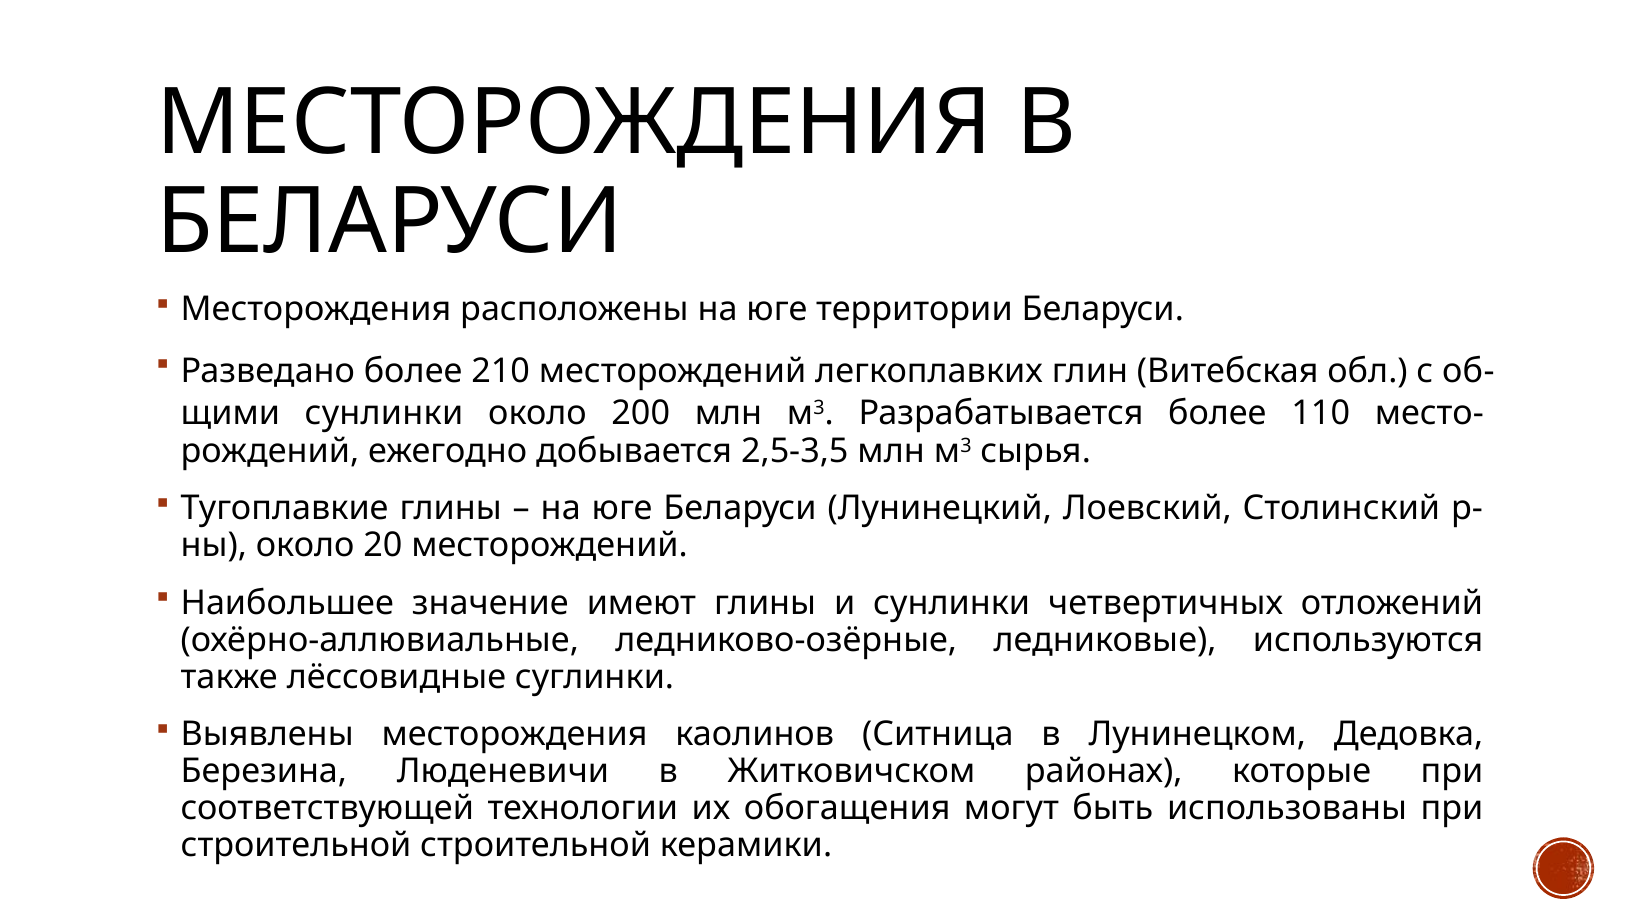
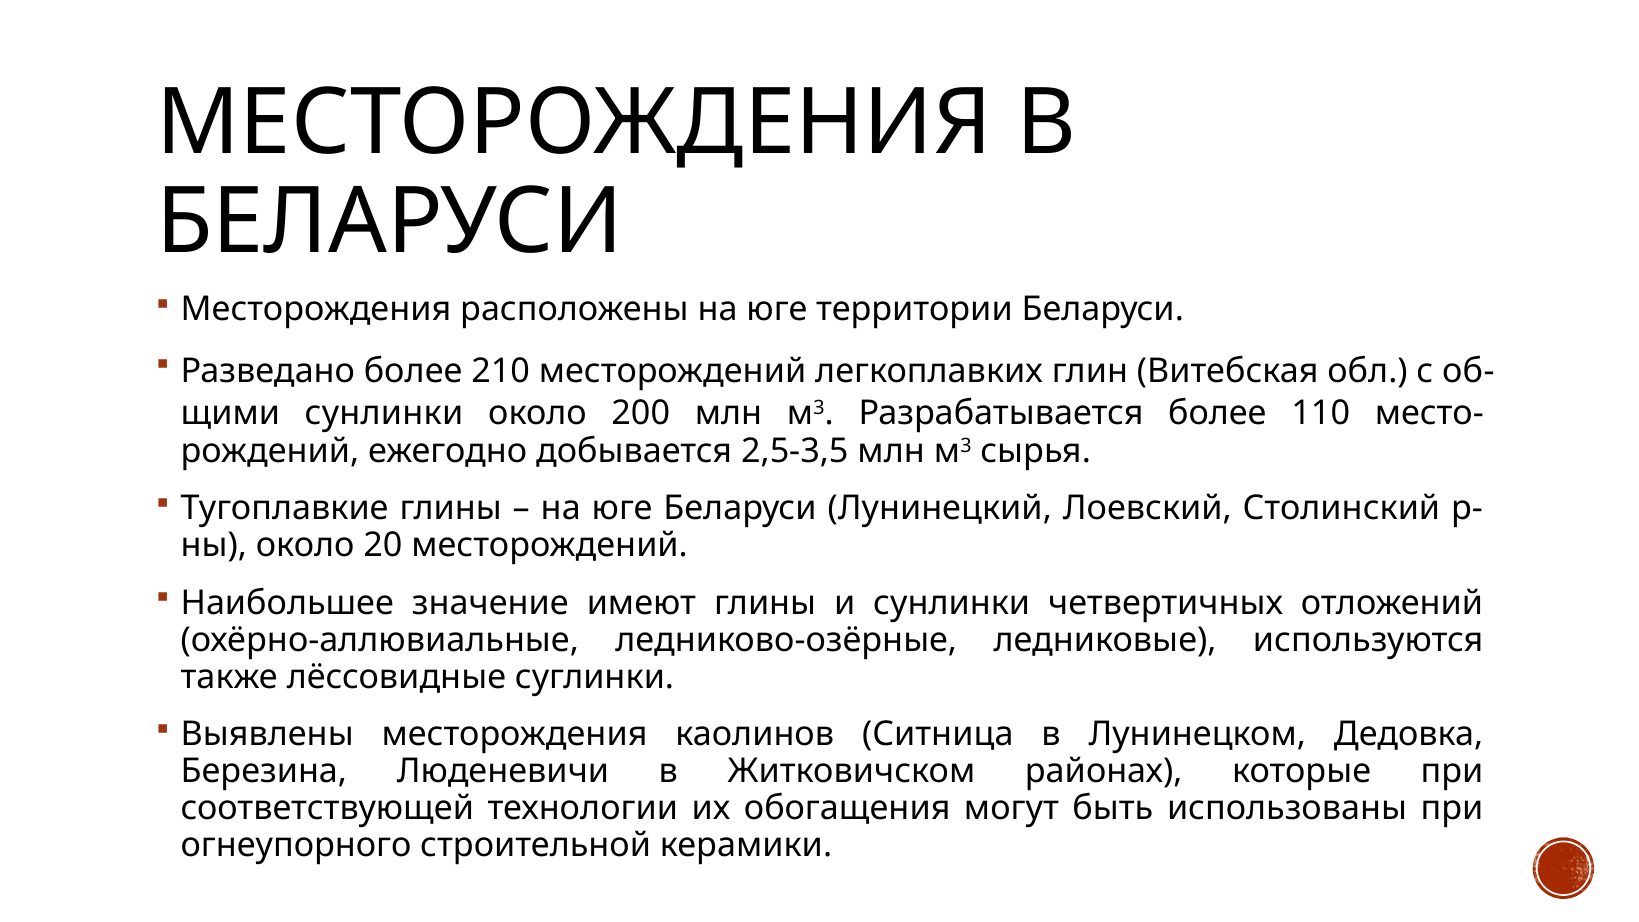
строительной: строительной -> огнеупорного (296, 845)
